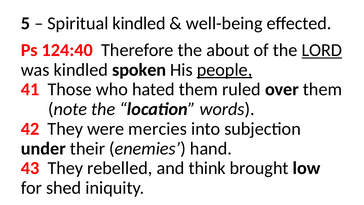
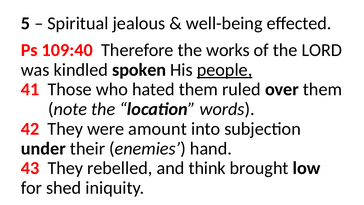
Spiritual kindled: kindled -> jealous (139, 23)
124:40: 124:40 -> 109:40 (67, 50)
about: about -> works (228, 50)
LORD underline: present -> none (322, 50)
mercies: mercies -> amount (158, 129)
